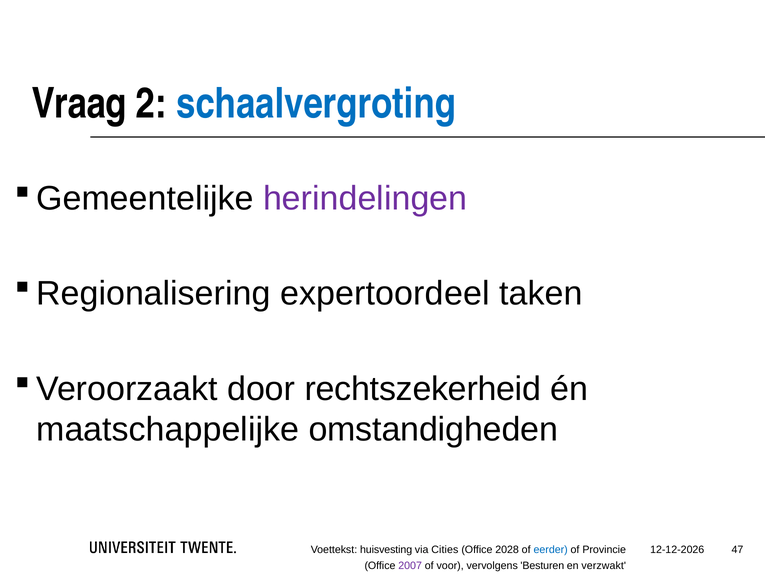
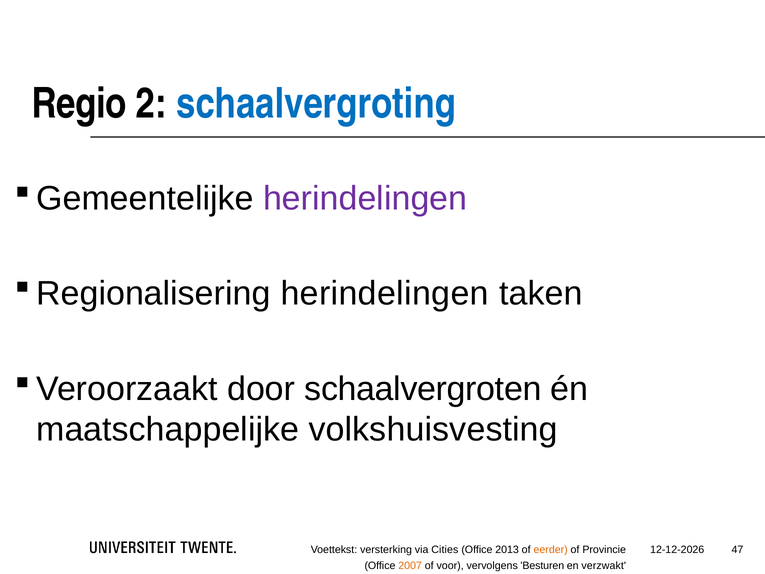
Vraag: Vraag -> Regio (79, 103)
expertoordeel: expertoordeel -> herindelingen (385, 293)
rechtszekerheid: rechtszekerheid -> schaalvergroten (423, 389)
omstandigheden: omstandigheden -> volkshuisvesting (433, 429)
huisvesting: huisvesting -> versterking (386, 550)
2028: 2028 -> 2013 (507, 550)
eerder colour: blue -> orange (551, 550)
2007 colour: purple -> orange (410, 566)
